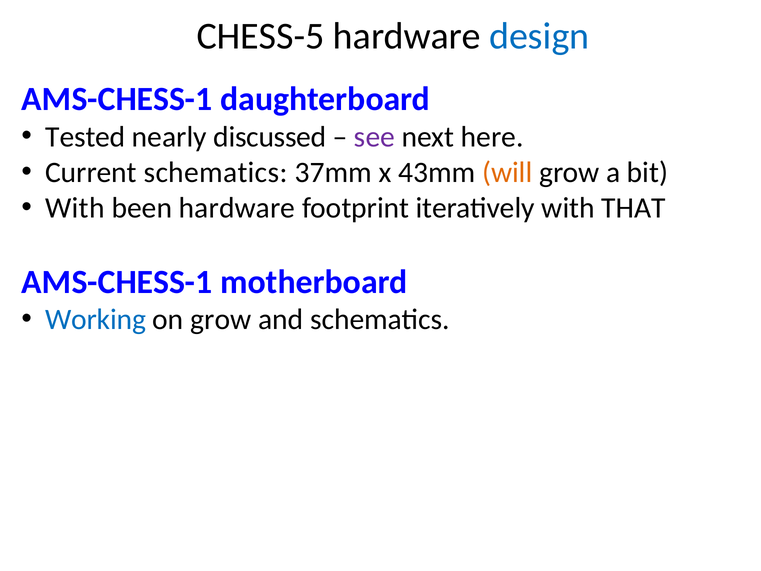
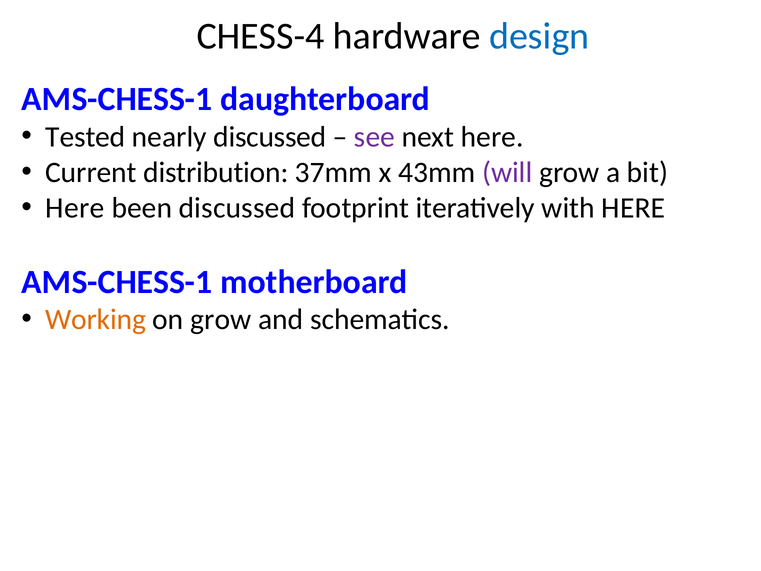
CHESS-5: CHESS-5 -> CHESS-4 (260, 36)
Current schematics: schematics -> distribution (216, 172)
will colour: orange -> purple (507, 172)
With: With -> Here (75, 208)
been hardware: hardware -> discussed (237, 208)
with THAT: THAT -> HERE (633, 208)
Working colour: blue -> orange (96, 319)
